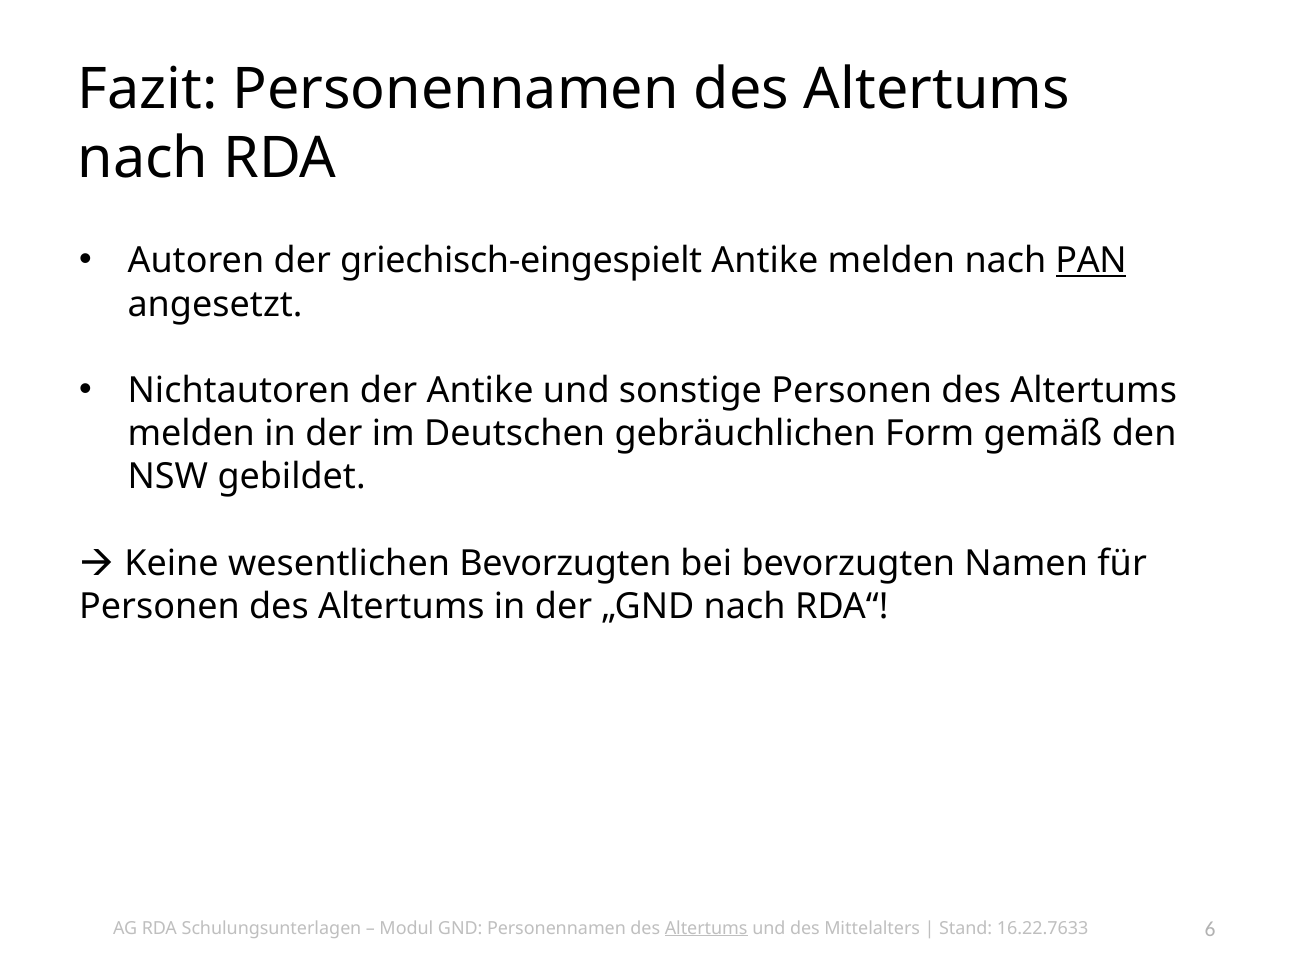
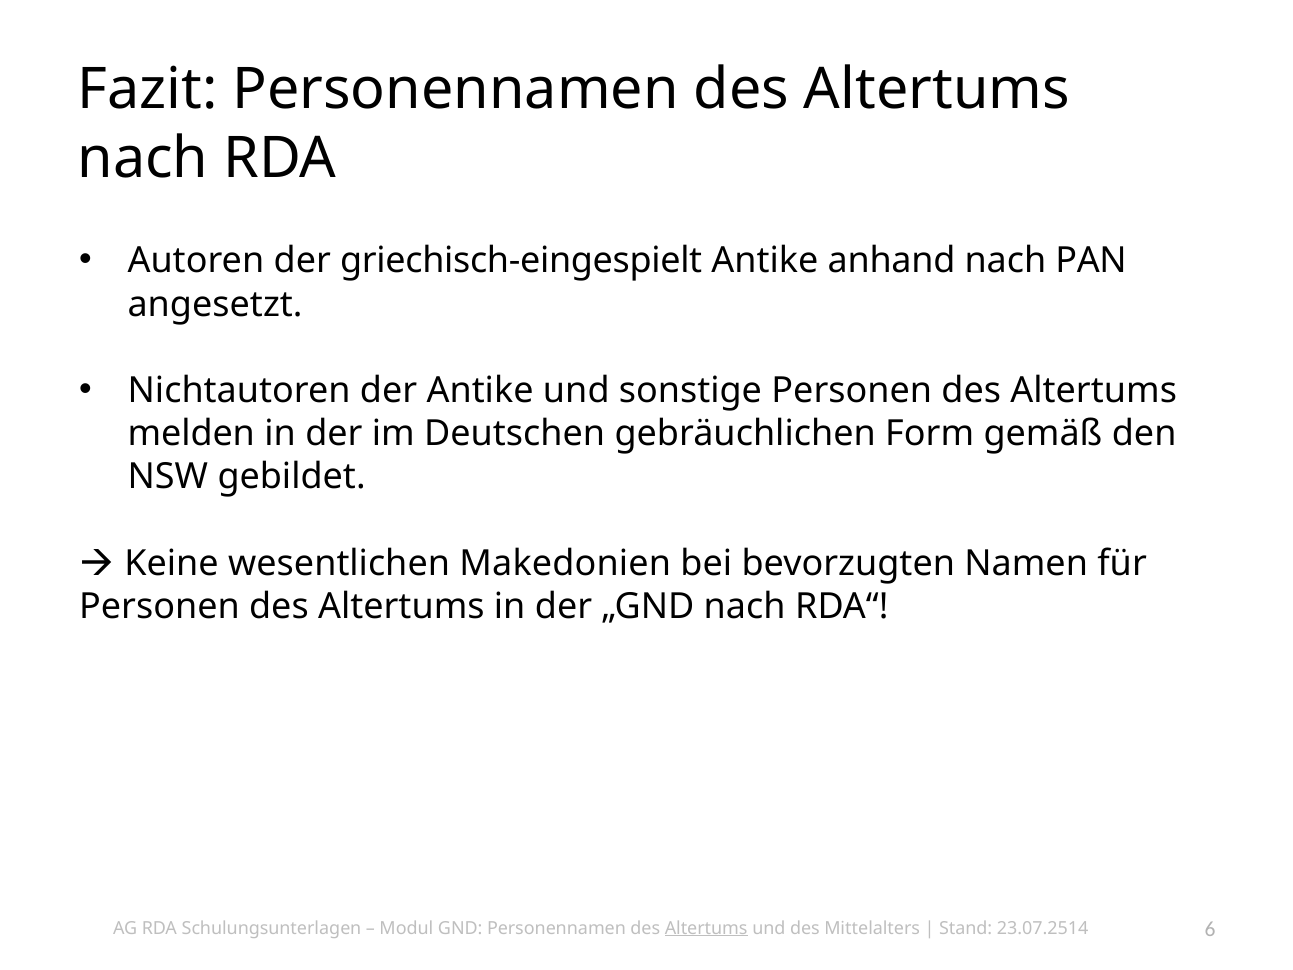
Antike melden: melden -> anhand (892, 261)
PAN underline: present -> none (1091, 261)
wesentlichen Bevorzugten: Bevorzugten -> Makedonien (565, 563)
16.22.7633: 16.22.7633 -> 23.07.2514 (1043, 928)
